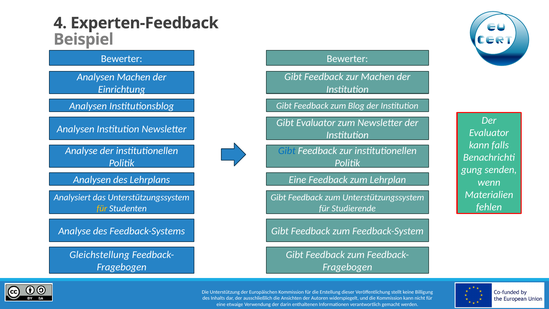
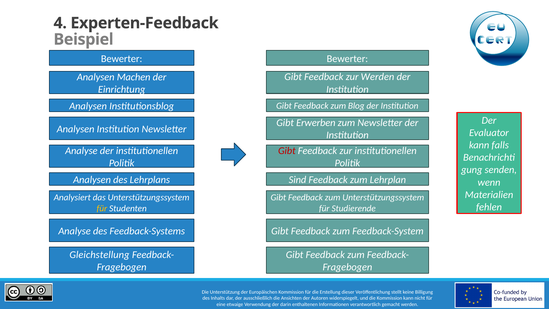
zur Machen: Machen -> Werden (378, 77)
Gibt Evaluator: Evaluator -> Erwerben (316, 123)
Gibt colour: blue -> red (287, 151)
Eine: Eine -> Sind (297, 180)
